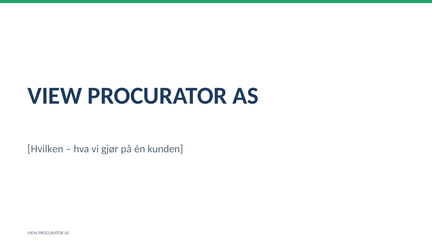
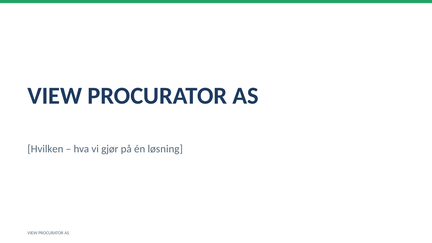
kunden: kunden -> løsning (165, 149)
